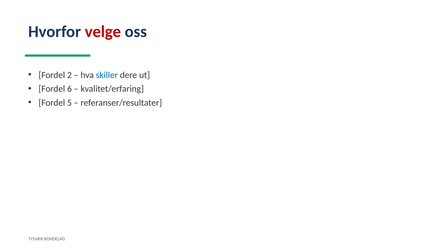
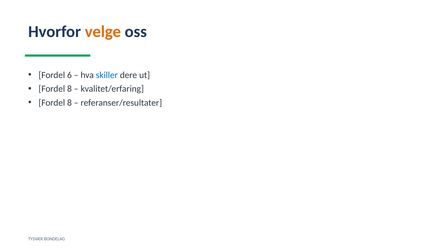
velge colour: red -> orange (103, 32)
2: 2 -> 6 (69, 75)
6: 6 -> 8 (69, 89)
5: 5 -> 8 (69, 103)
